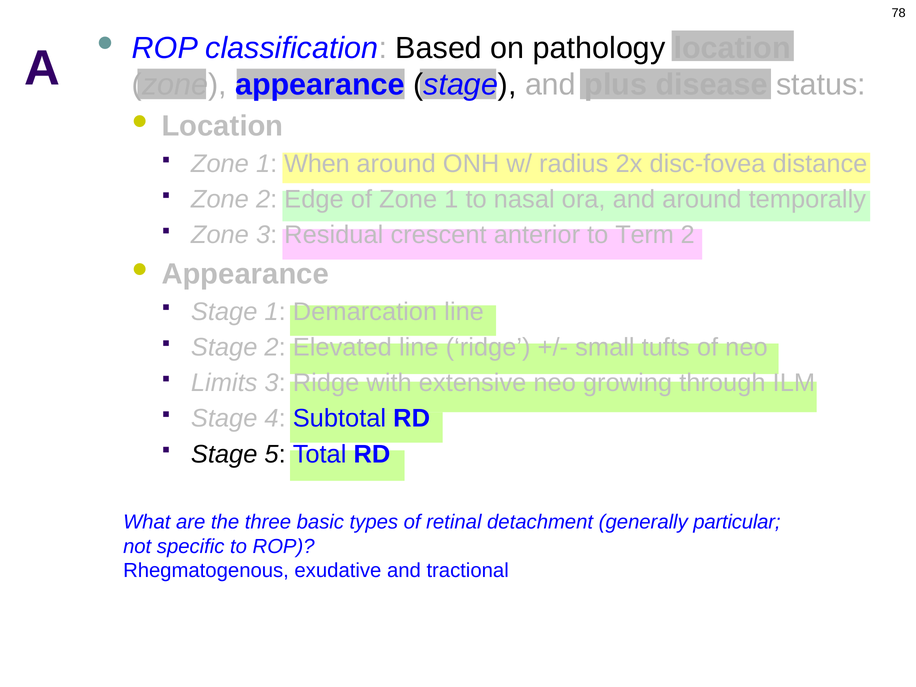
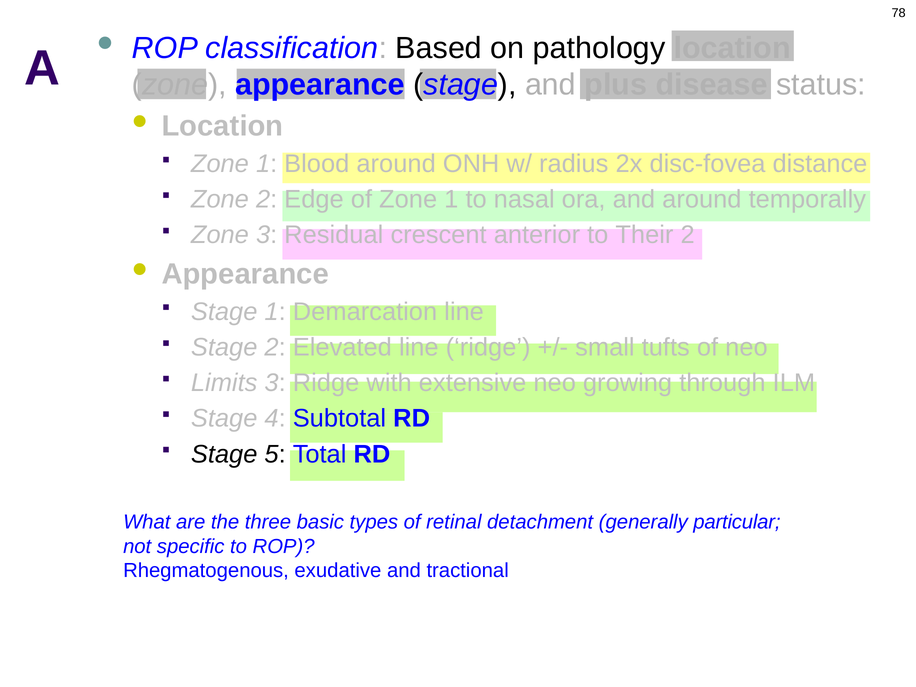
When: When -> Blood (317, 164)
Term: Term -> Their (644, 235)
